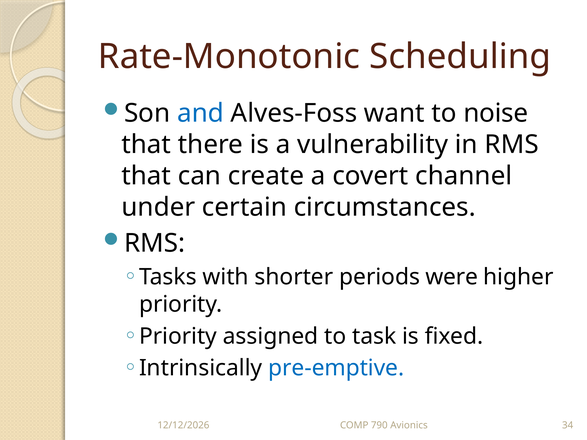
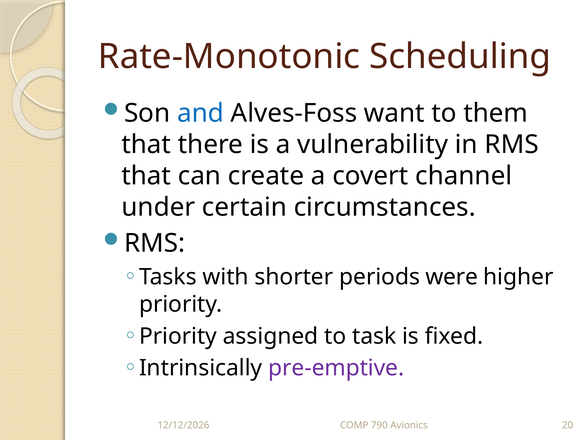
noise: noise -> them (496, 113)
pre-emptive colour: blue -> purple (336, 368)
34: 34 -> 20 (568, 426)
